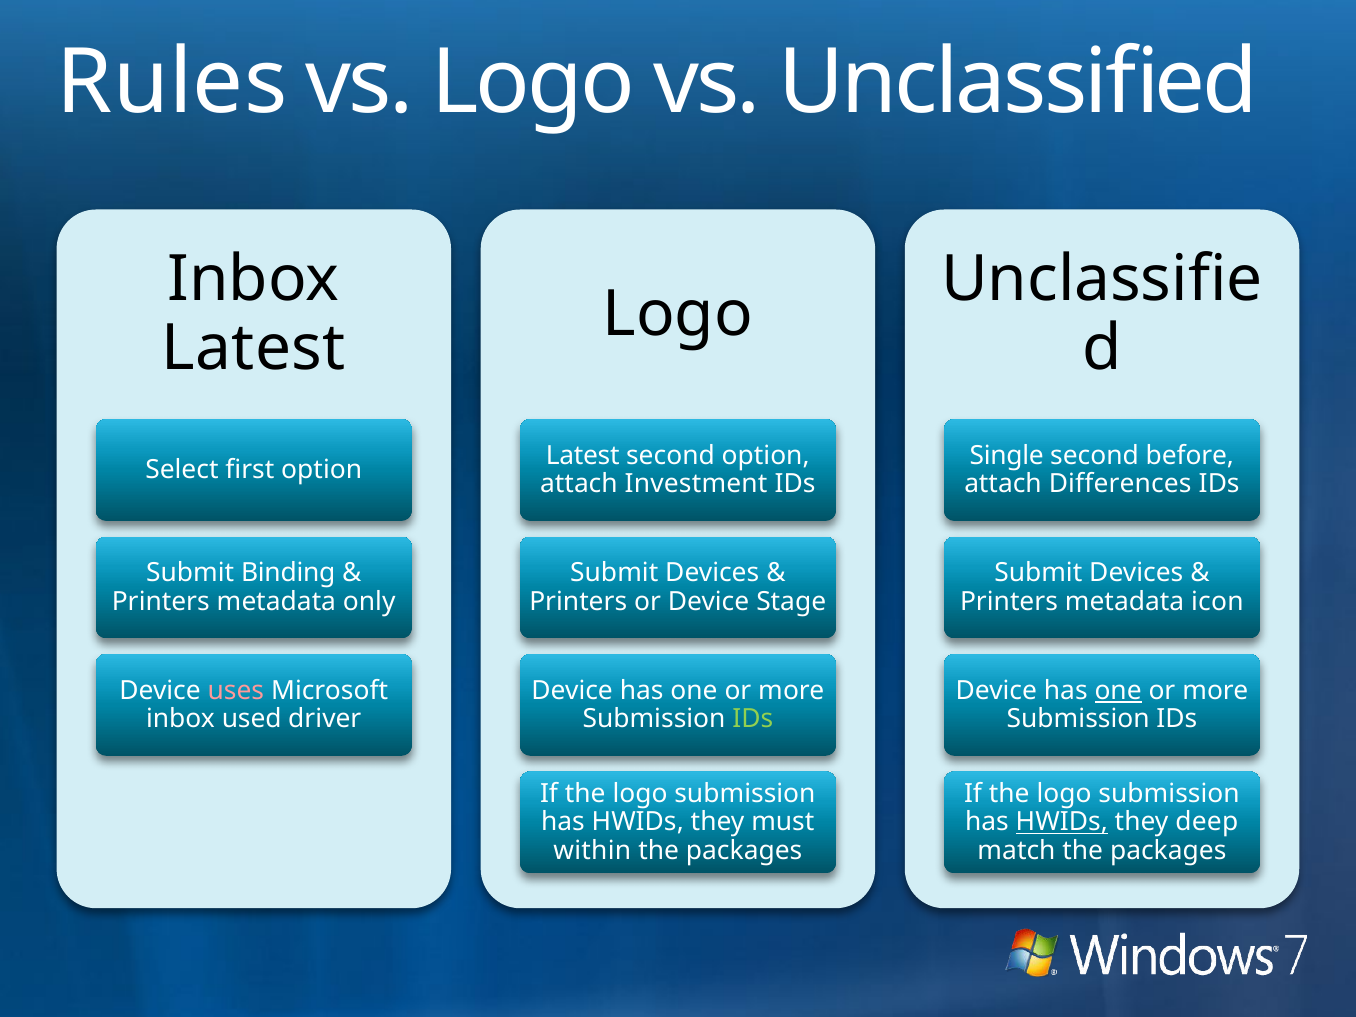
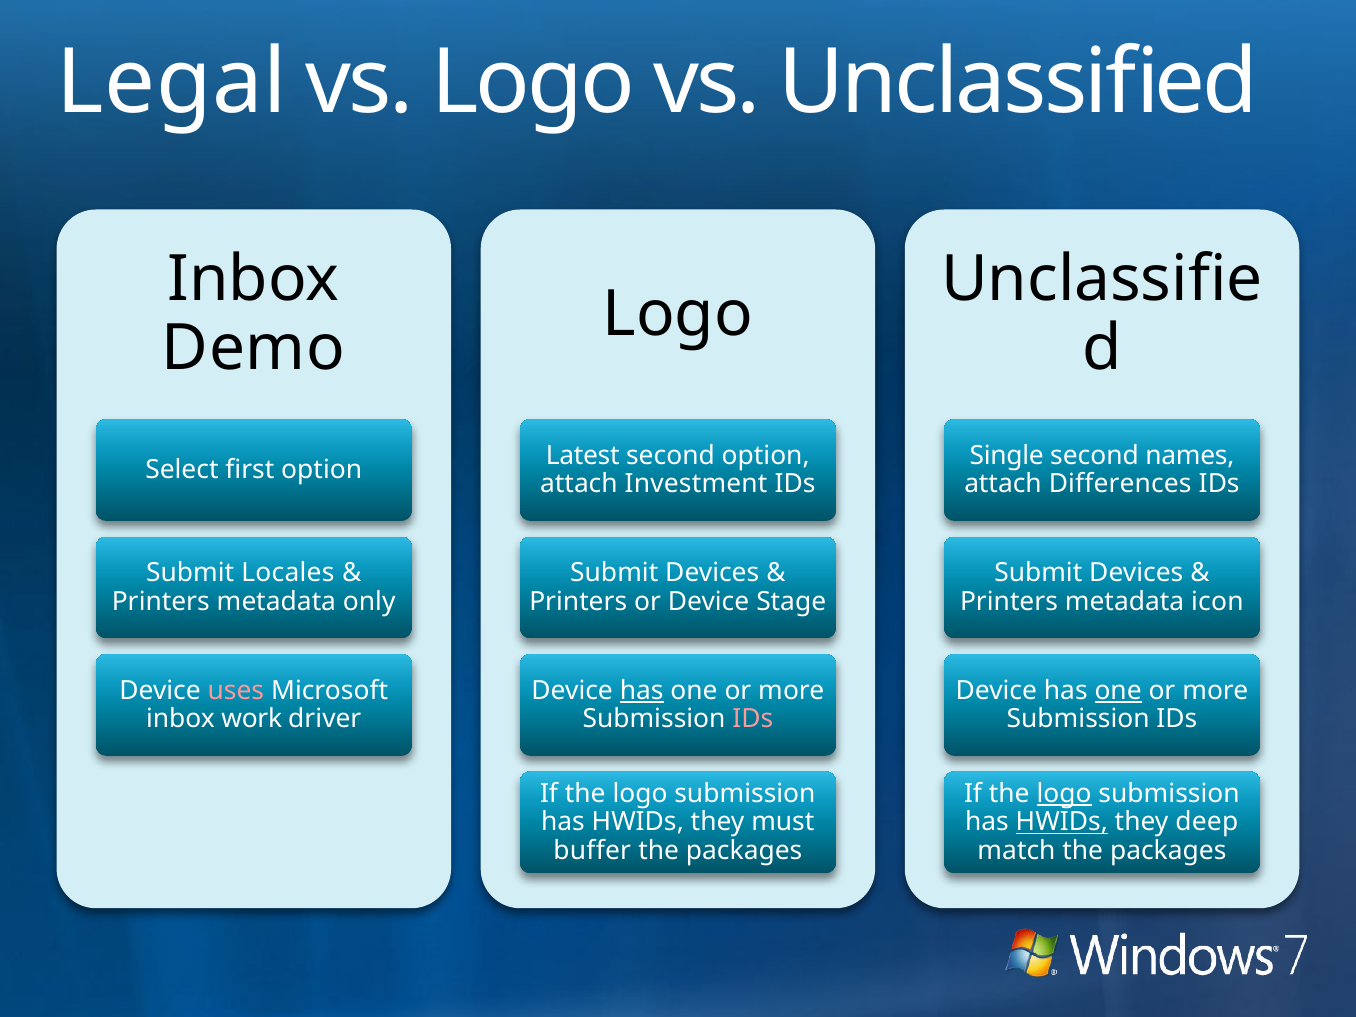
Rules: Rules -> Legal (172, 82)
Latest: Latest -> Demo (253, 348)
before: before -> names (1190, 456)
Binding: Binding -> Locales (288, 573)
has underline: none -> present (642, 690)
used: used -> work (252, 719)
IDs colour: light green -> pink (753, 719)
logo underline: none -> present (1064, 794)
within: within -> buffer (592, 851)
